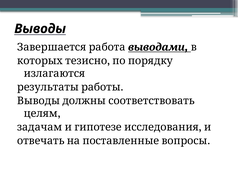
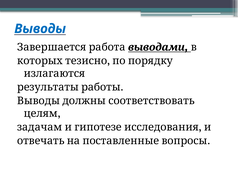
Выводы colour: black -> blue (40, 29)
